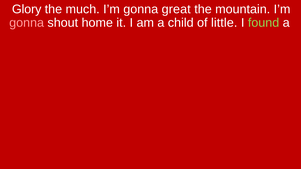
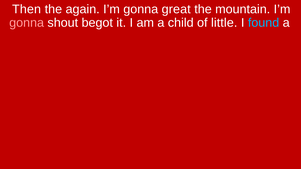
Glory: Glory -> Then (27, 9)
much: much -> again (83, 9)
home: home -> begot (97, 23)
found colour: light green -> light blue (264, 23)
